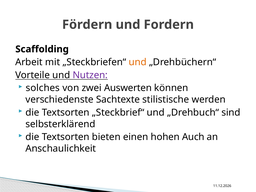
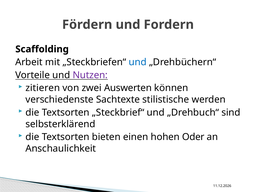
und colour: orange -> blue (138, 62)
solches: solches -> zitieren (43, 88)
Auch: Auch -> Oder (193, 137)
